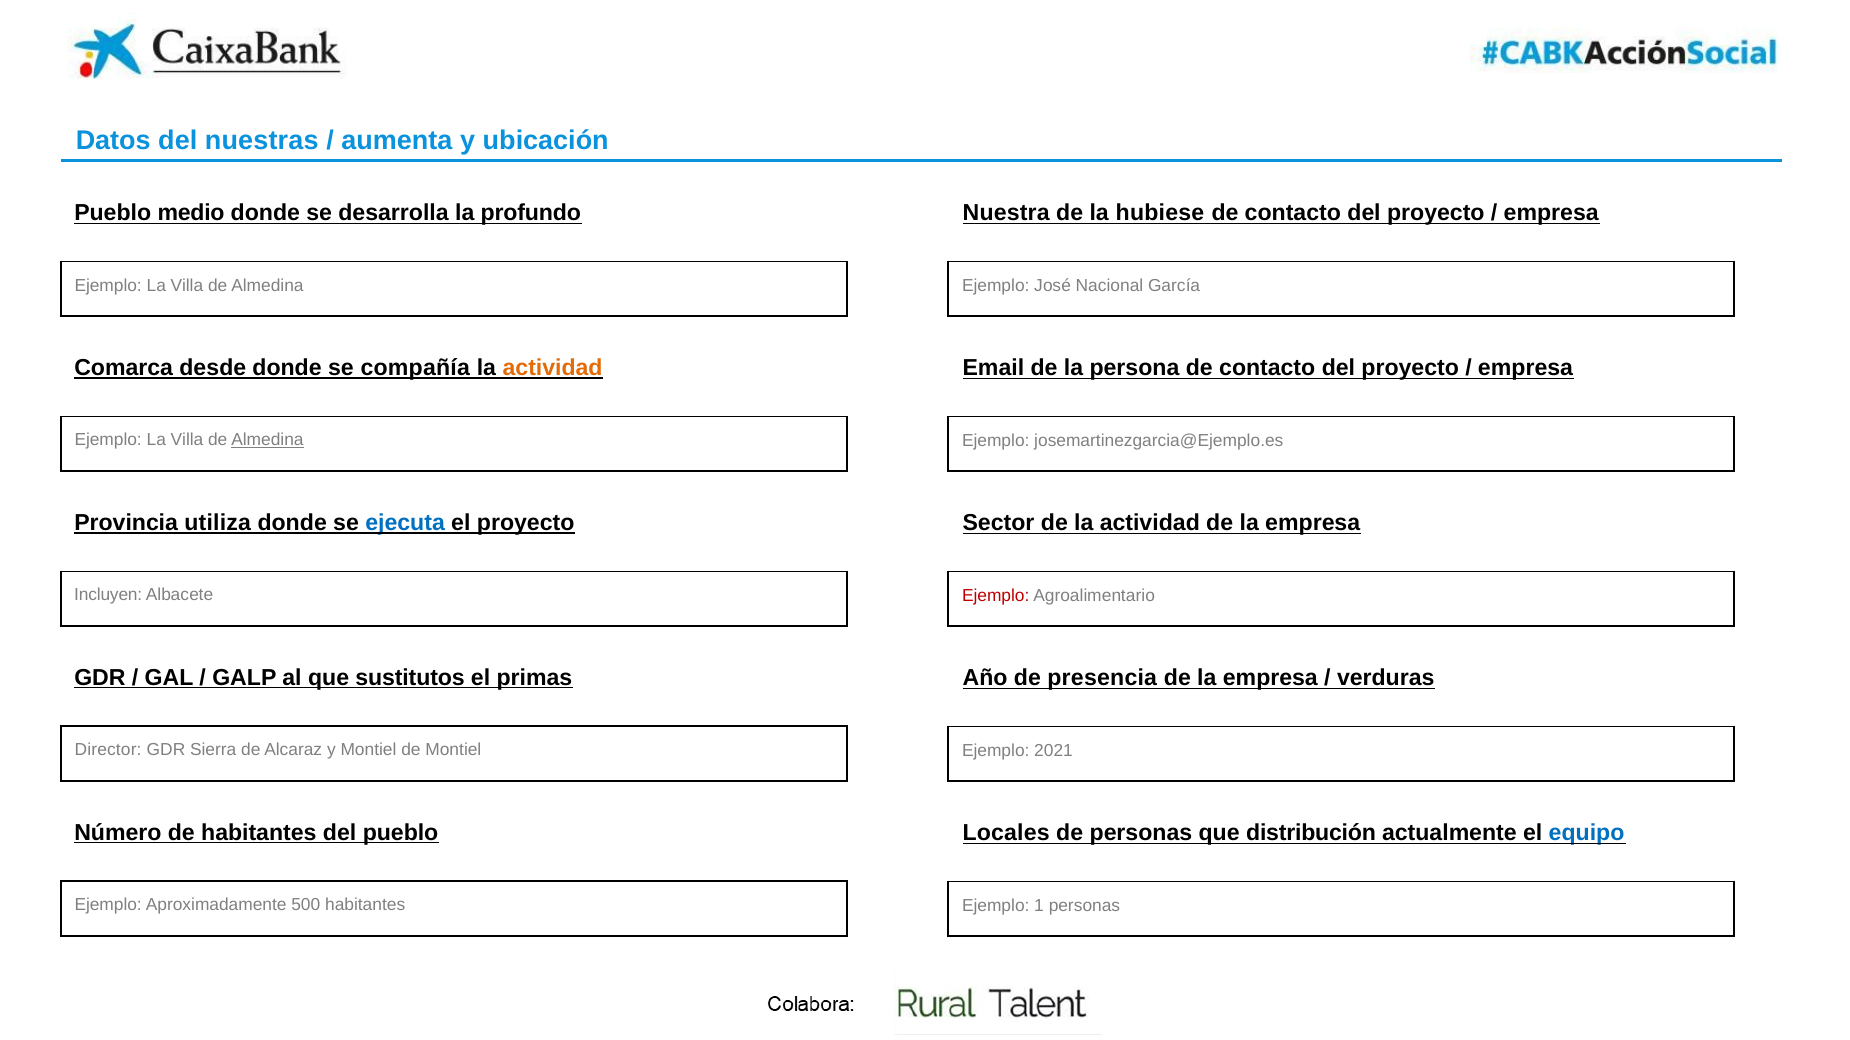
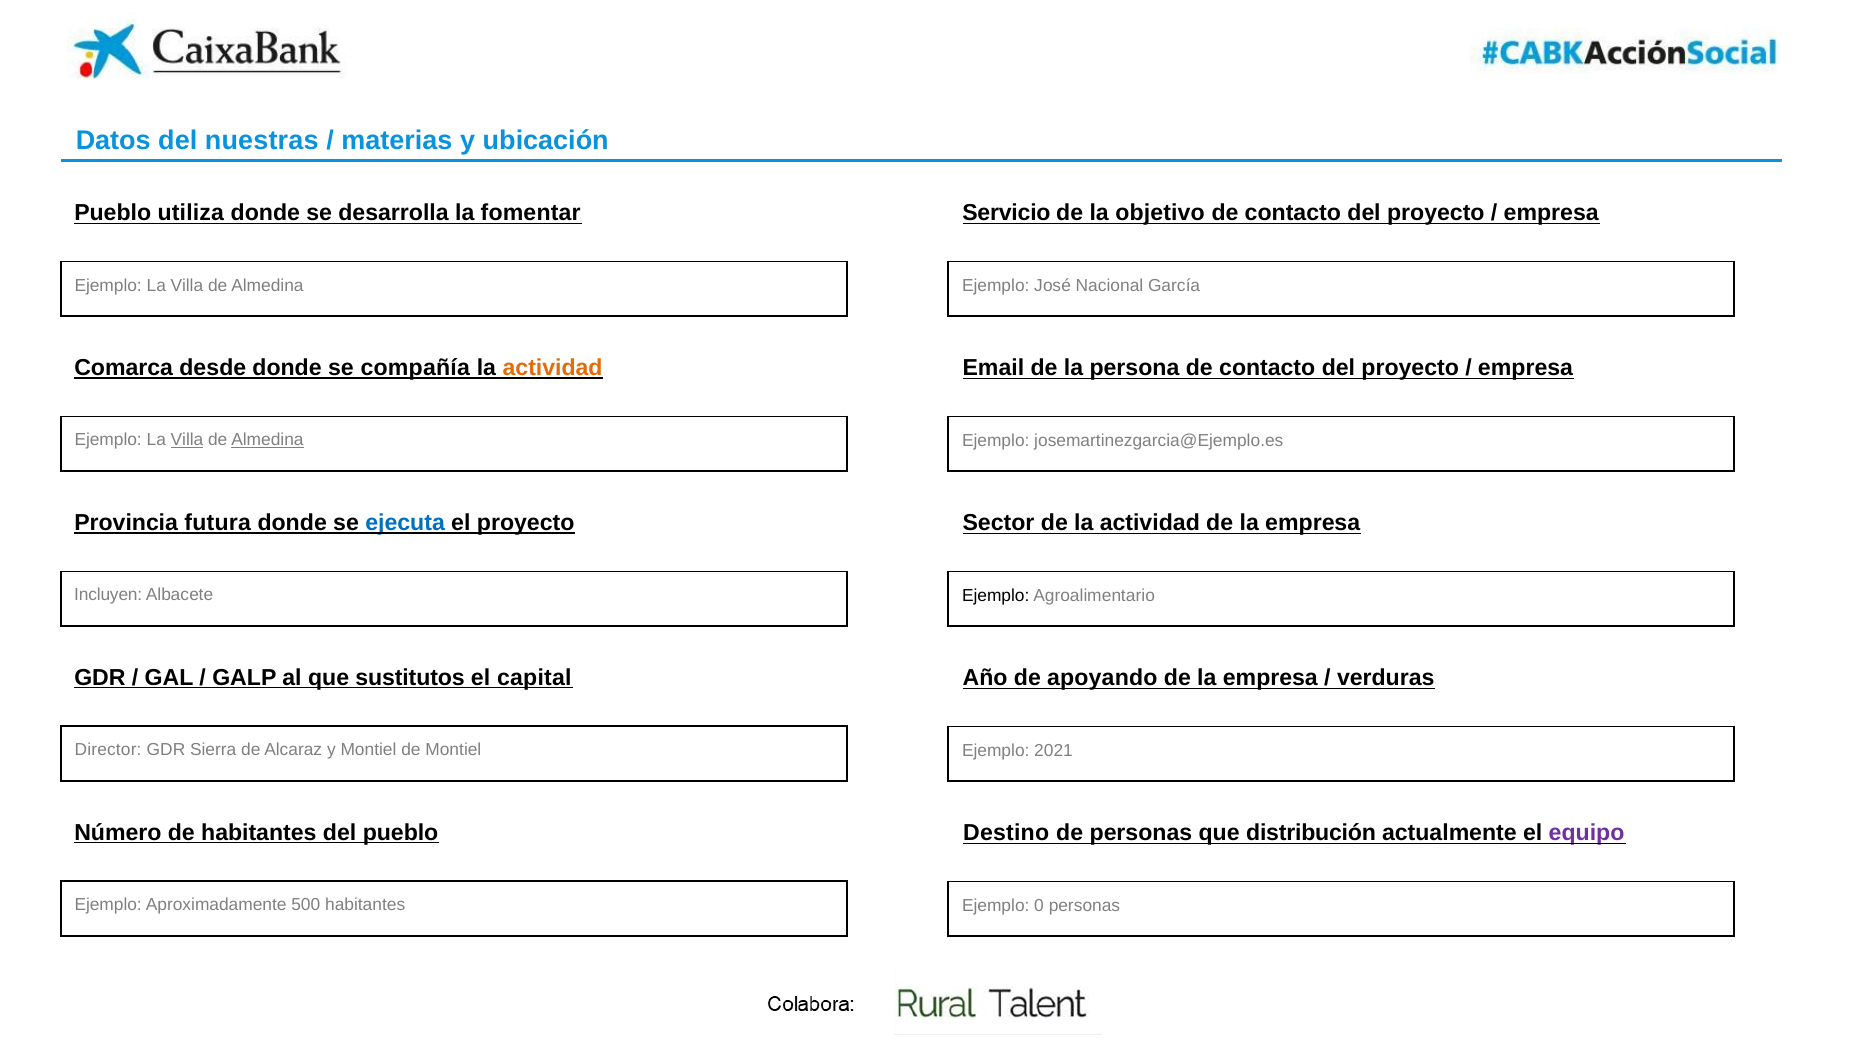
aumenta: aumenta -> materias (397, 141)
medio: medio -> utiliza (191, 213)
profundo: profundo -> fomentar (531, 213)
Nuestra: Nuestra -> Servicio (1006, 213)
hubiese: hubiese -> objetivo (1160, 213)
Villa underline: none -> present (187, 441)
utiliza: utiliza -> futura (218, 523)
Ejemplo colour: red -> black (996, 596)
primas: primas -> capital (534, 678)
presencia: presencia -> apoyando (1102, 678)
Locales: Locales -> Destino (1006, 833)
equipo colour: blue -> purple (1587, 833)
1: 1 -> 0 (1039, 906)
